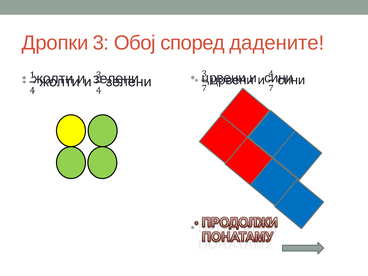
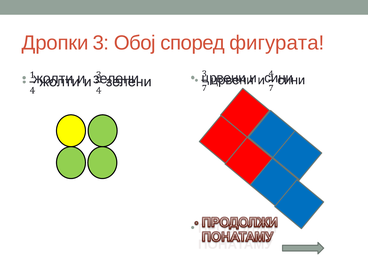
дадените: дадените -> фигурата (277, 43)
